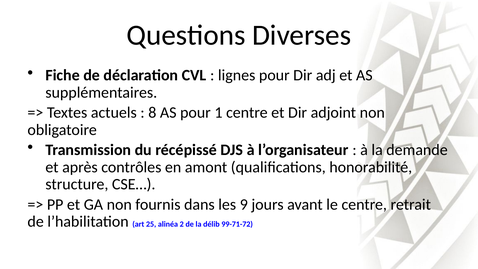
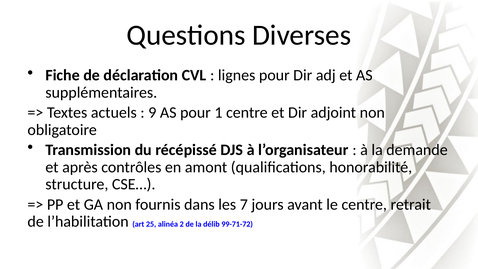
8: 8 -> 9 (152, 113)
9: 9 -> 7 (244, 204)
